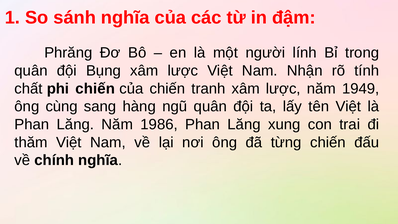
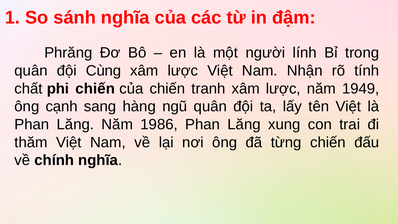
Bụng: Bụng -> Cùng (104, 71)
cùng: cùng -> cạnh (62, 106)
